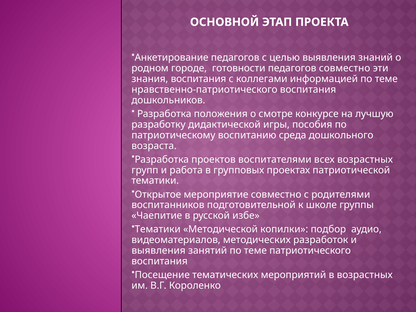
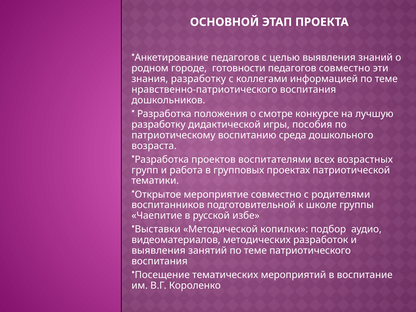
знания воспитания: воспитания -> разработку (198, 79)
Тематики: Тематики -> Выставки (158, 229)
в возрастных: возрастных -> воспитание (365, 275)
